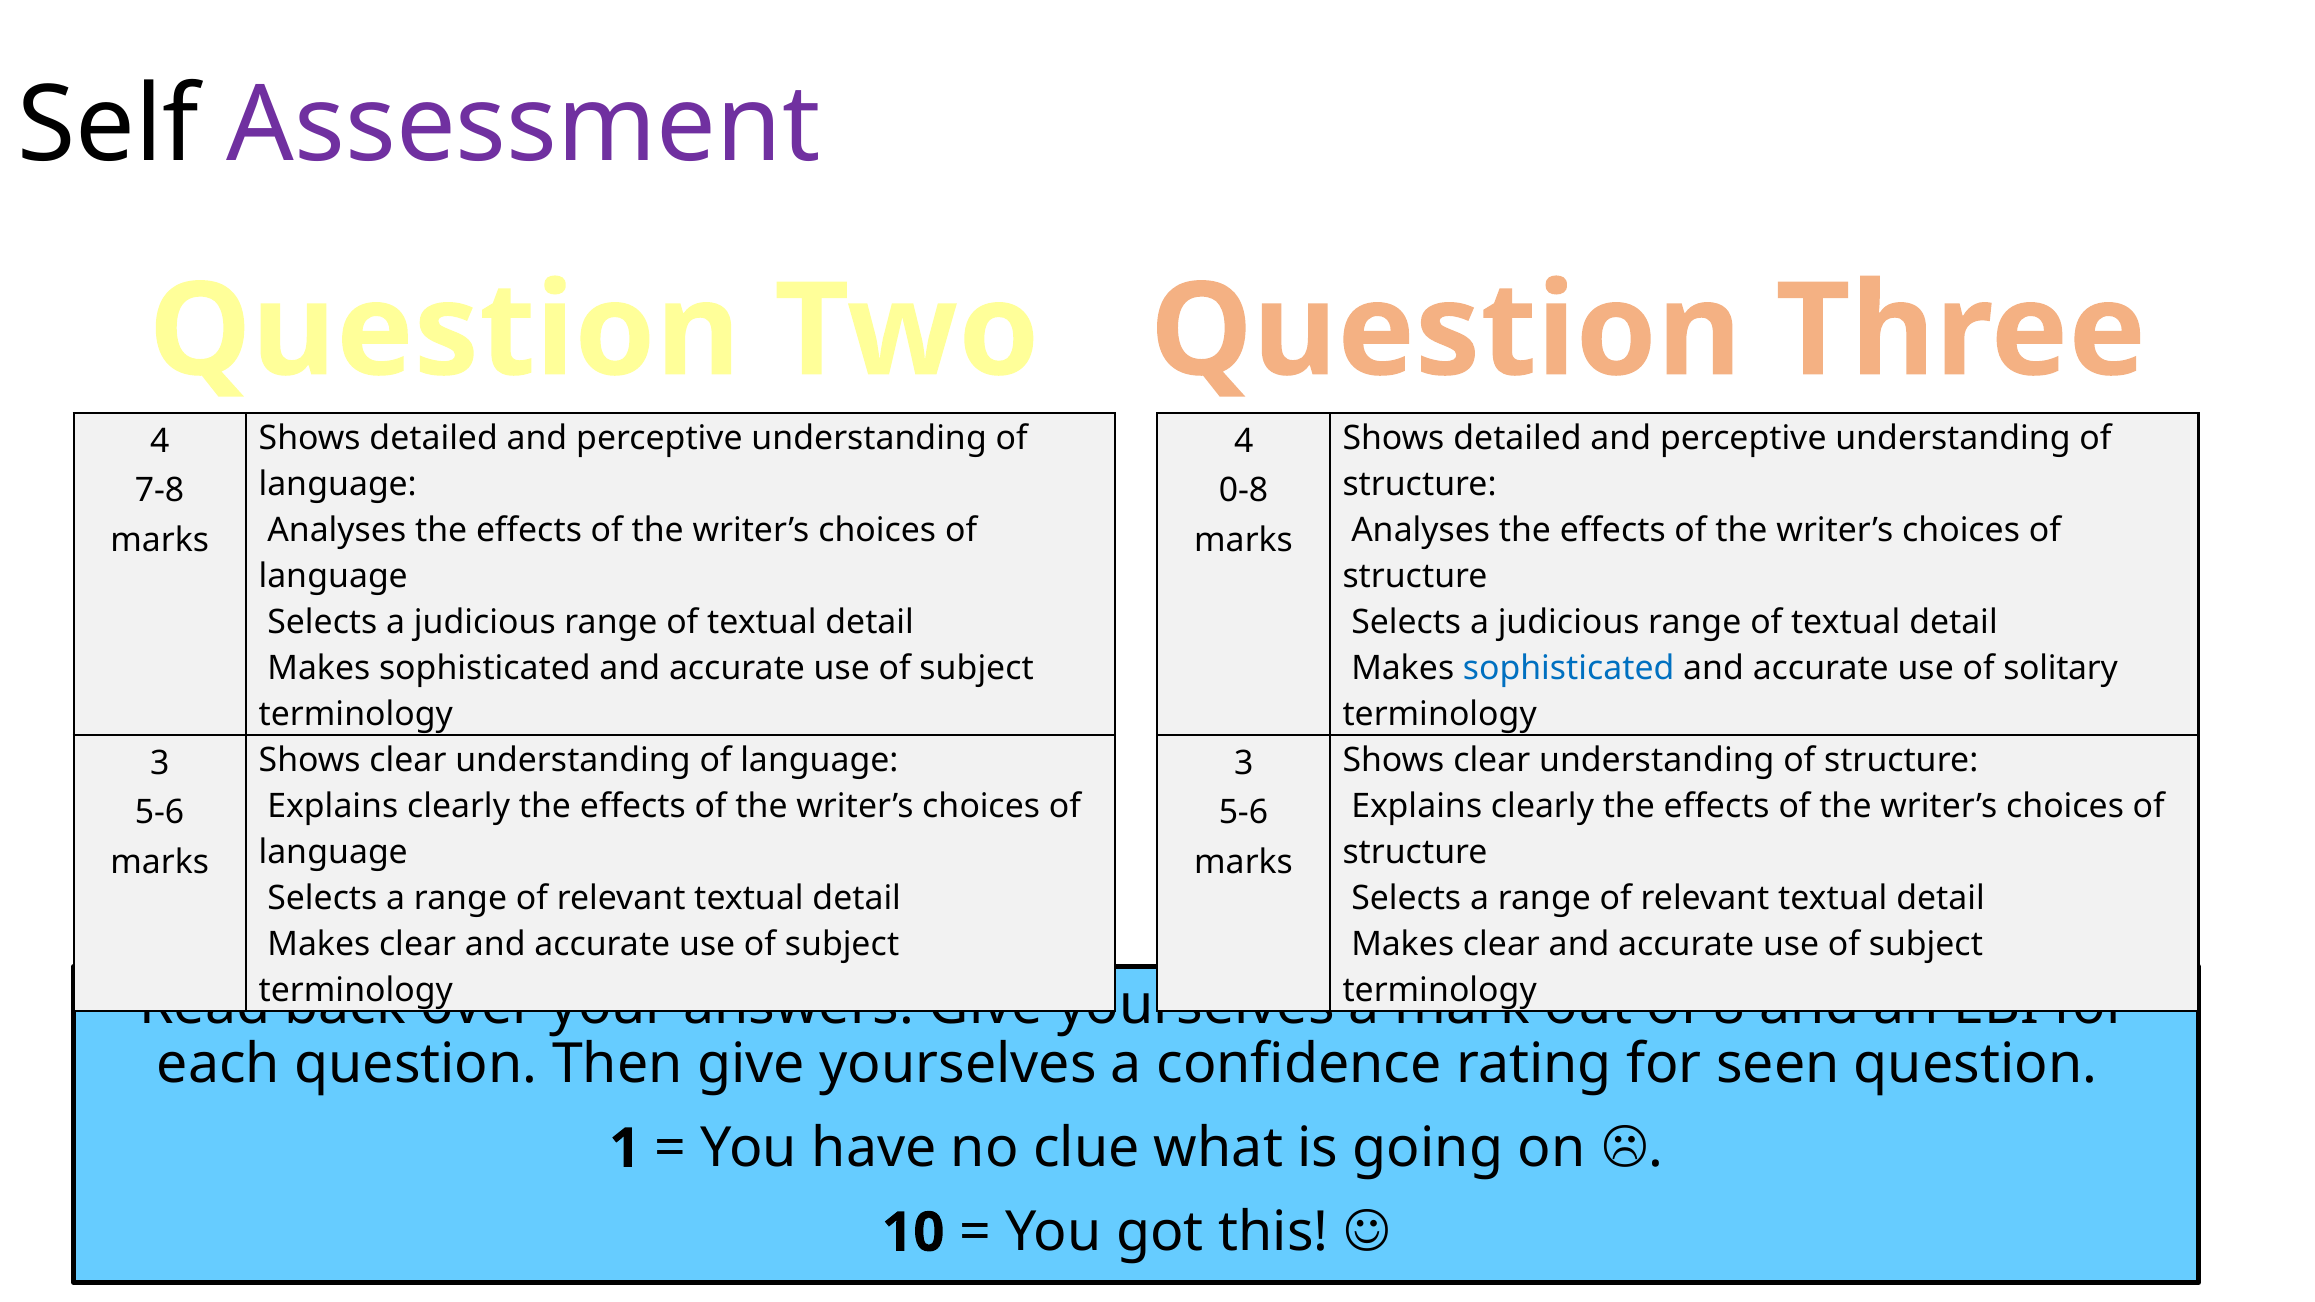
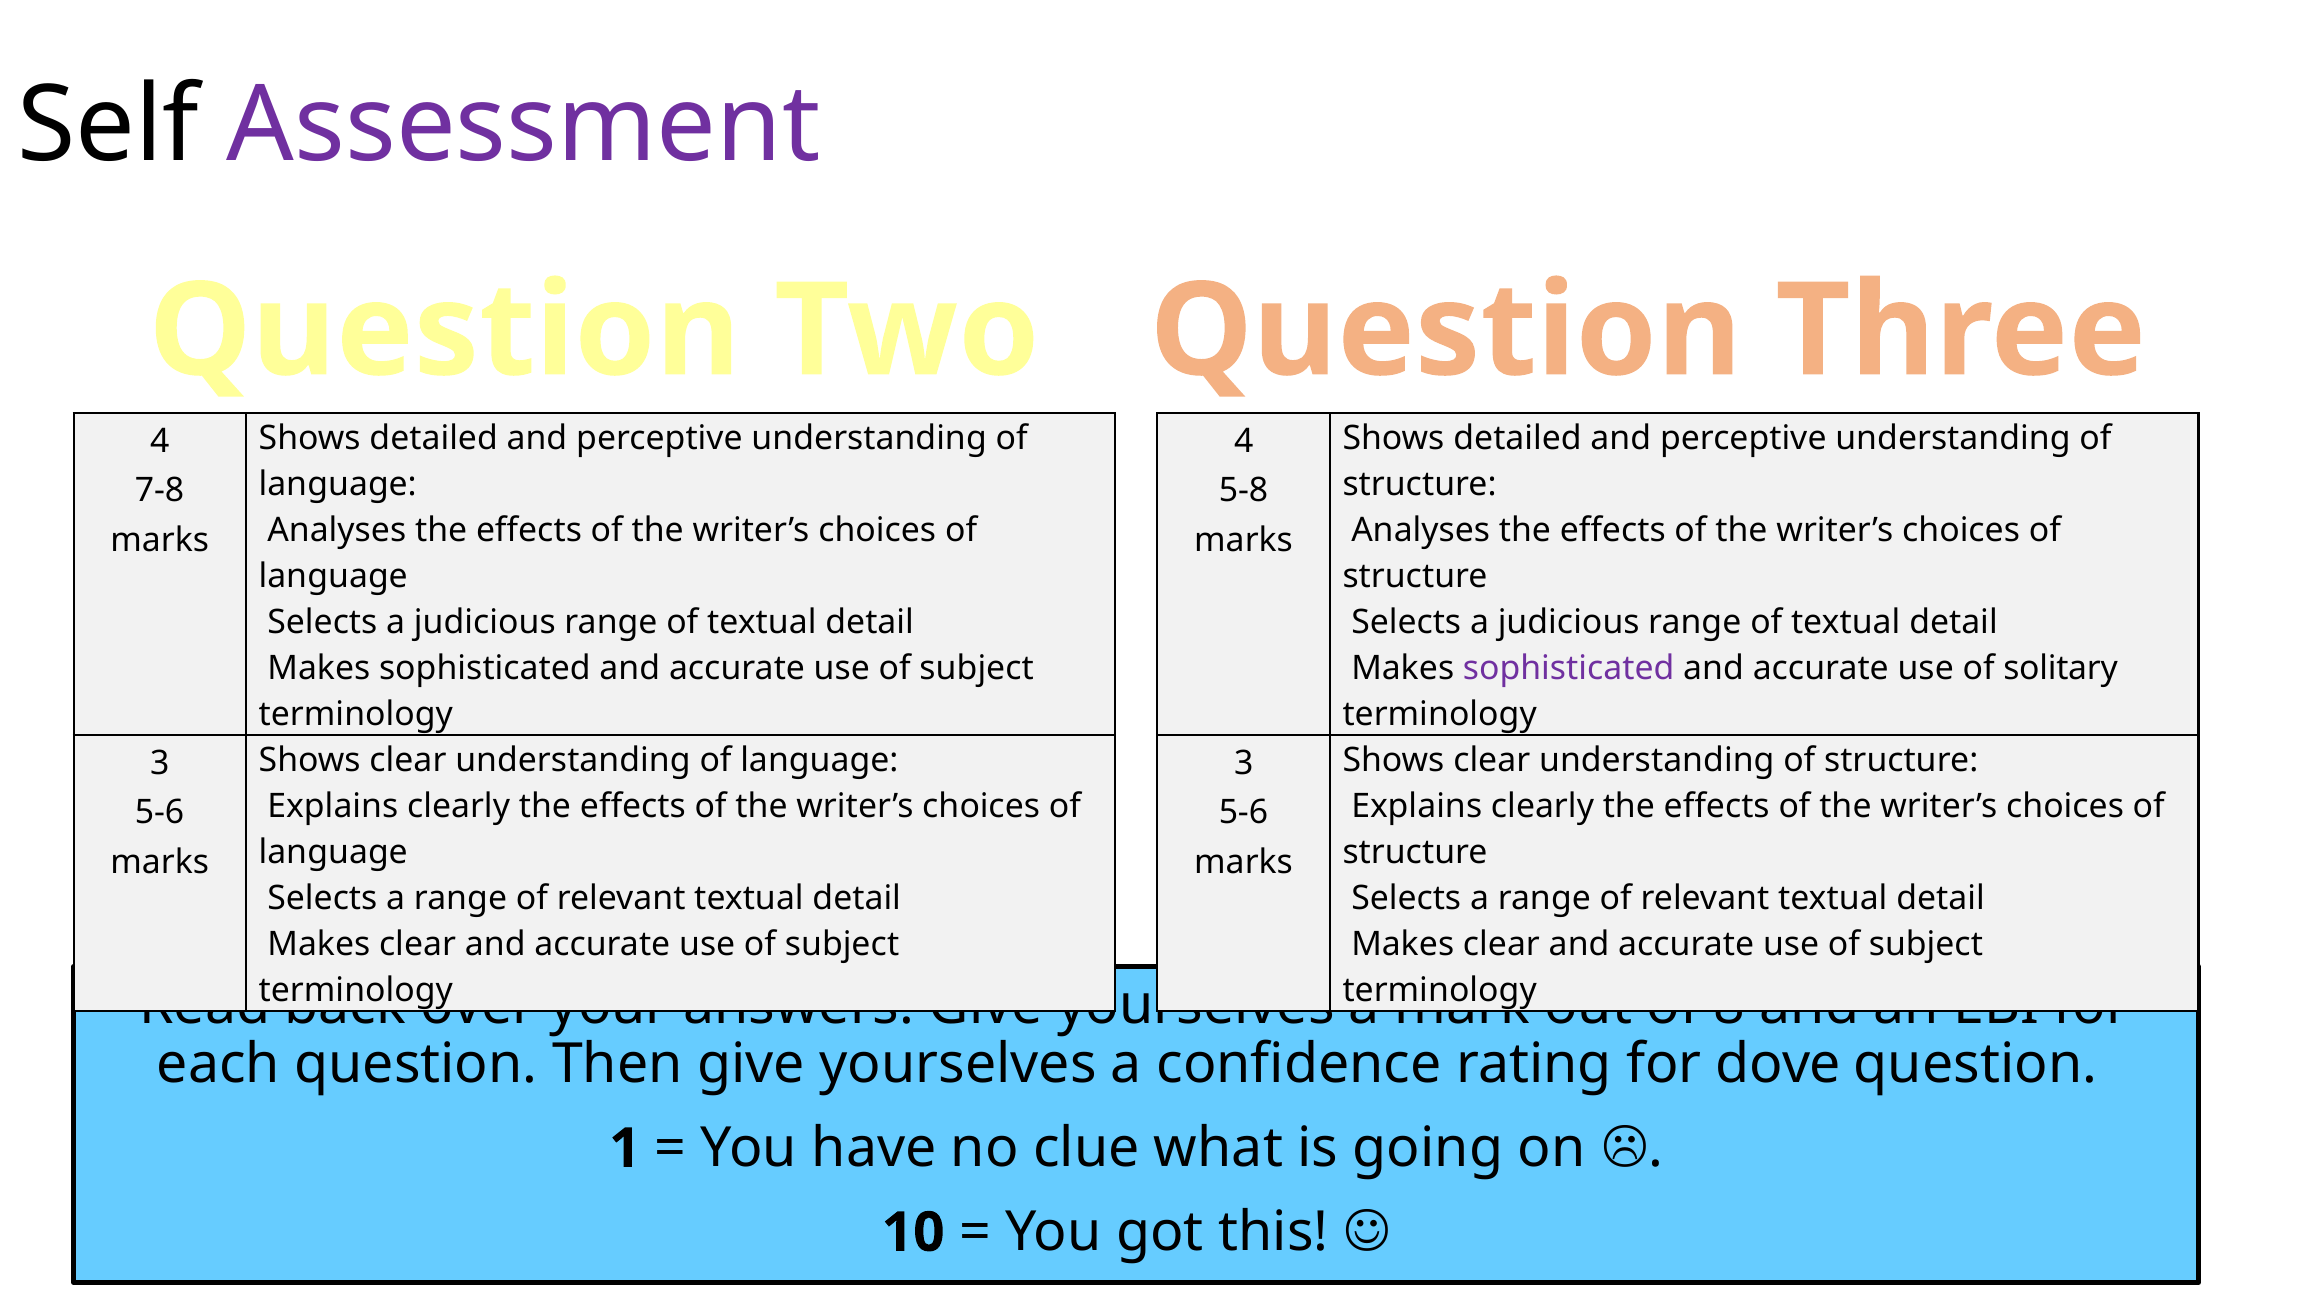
0-8: 0-8 -> 5-8 (1243, 491)
sophisticated colour: blue -> purple (1569, 668)
seen: seen -> dove (1778, 1065)
